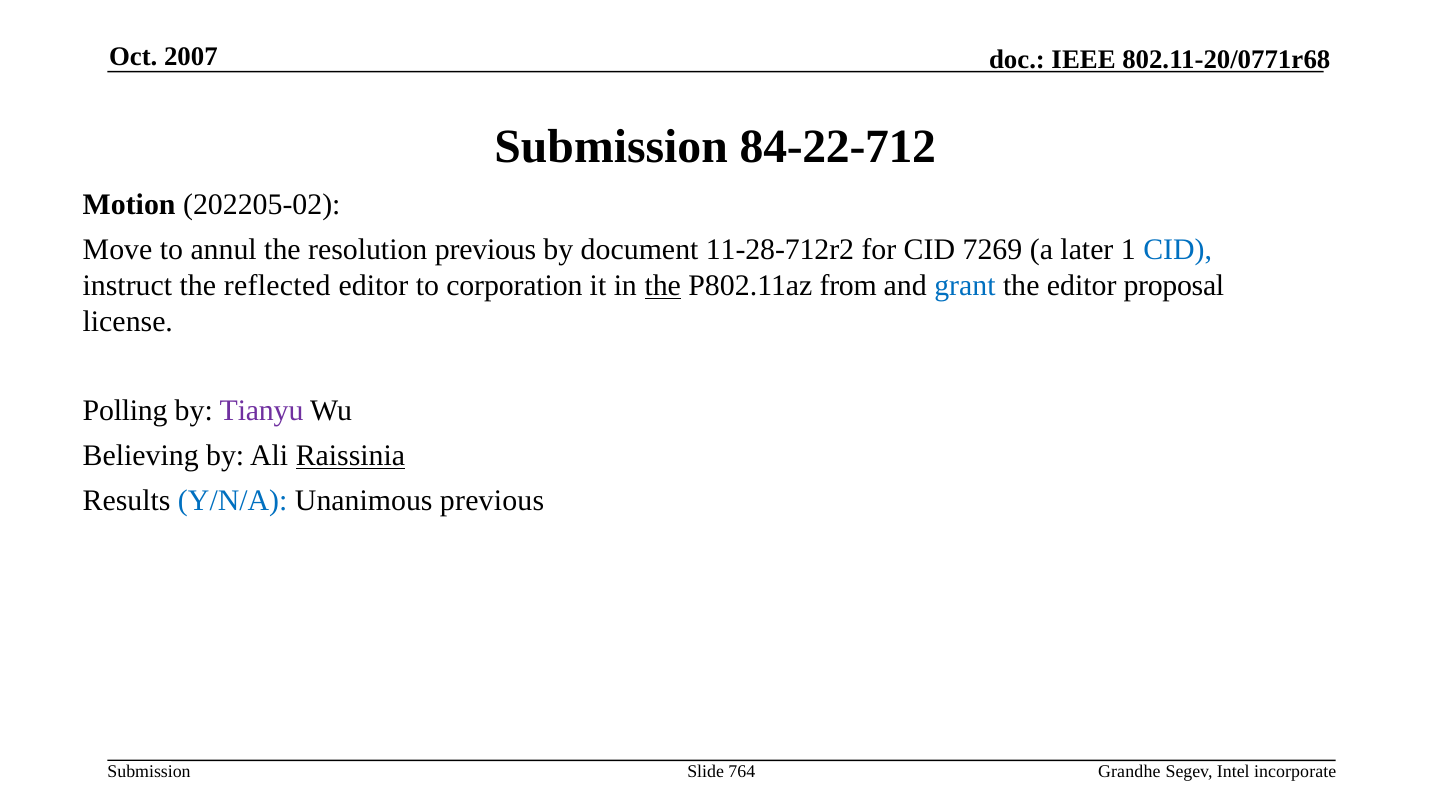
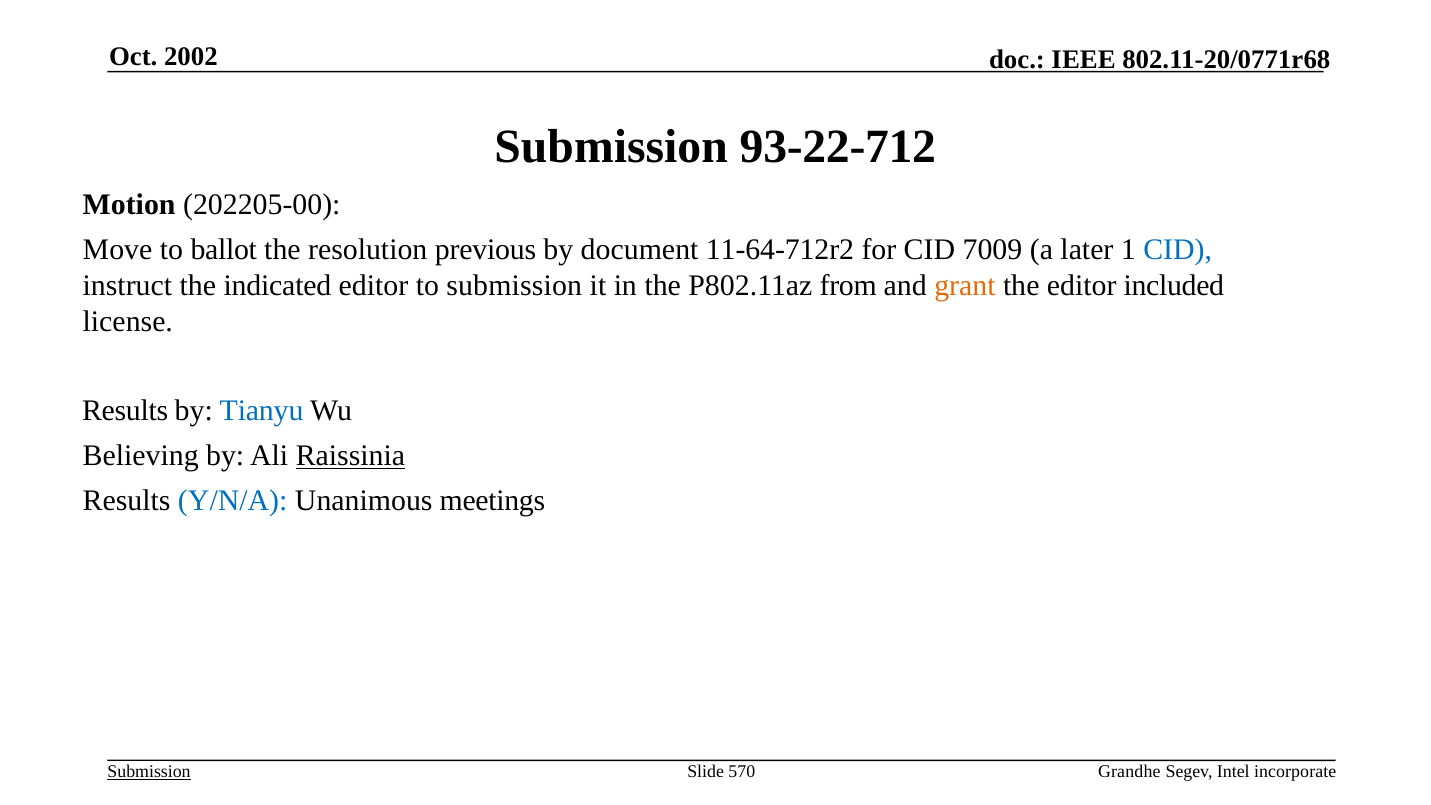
2007: 2007 -> 2002 (191, 57)
84-22-712: 84-22-712 -> 93-22-712 (838, 146)
202205-02: 202205-02 -> 202205-00 (262, 205)
annul: annul -> ballot (224, 250)
11-28-712r2: 11-28-712r2 -> 11-64-712r2 (780, 250)
7269: 7269 -> 7009 (992, 250)
reflected: reflected -> indicated (277, 286)
to corporation: corporation -> submission (514, 286)
the underline: present -> none (663, 286)
grant colour: blue -> orange (965, 286)
proposal: proposal -> included (1174, 286)
Polling: Polling -> Results (125, 411)
Tianyu colour: purple -> blue (262, 411)
Unanimous previous: previous -> meetings (492, 500)
Submission underline: none -> present (149, 772)
764: 764 -> 570 (742, 772)
